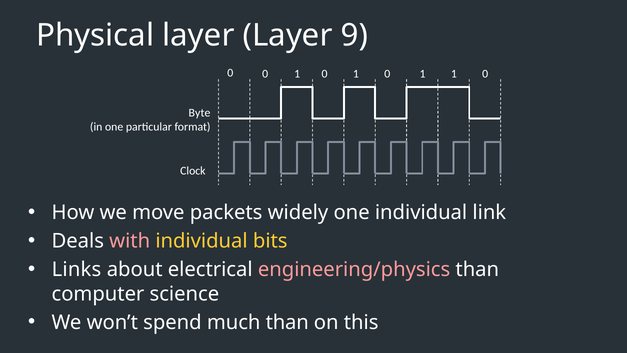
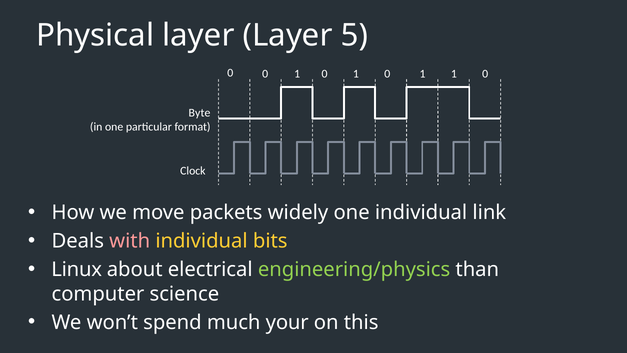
9: 9 -> 5 (354, 35)
Links: Links -> Linux (77, 269)
engineering/physics colour: pink -> light green (354, 269)
much than: than -> your (287, 322)
